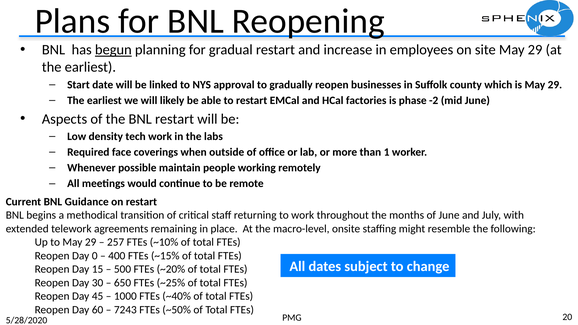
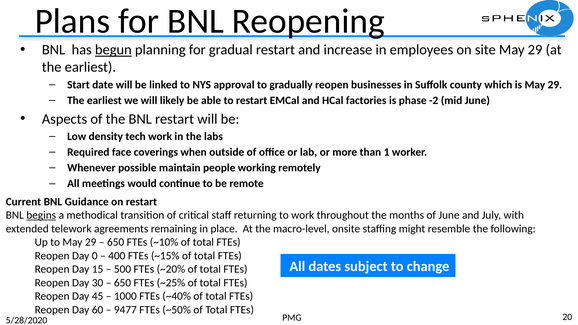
begins underline: none -> present (41, 215)
257: 257 -> 650 (116, 242)
7243: 7243 -> 9477 (125, 310)
